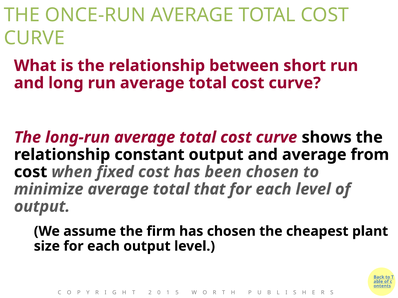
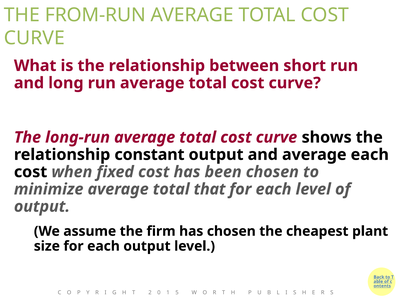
ONCE-RUN: ONCE-RUN -> FROM-RUN (95, 15)
average from: from -> each (370, 155)
